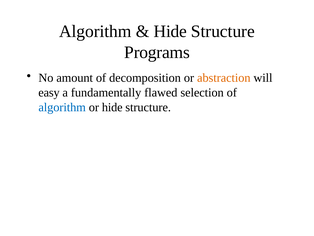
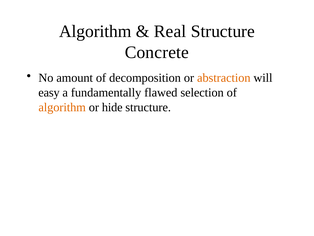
Hide: Hide -> Real (170, 31)
Programs: Programs -> Concrete (157, 52)
algorithm colour: blue -> orange (62, 107)
